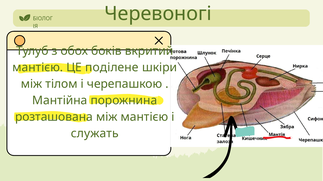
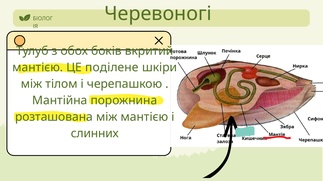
служать: служать -> слинних (95, 134)
